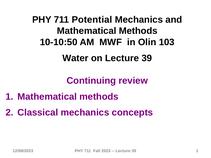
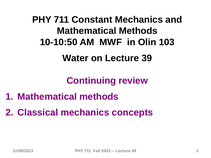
Potential: Potential -> Constant (92, 20)
